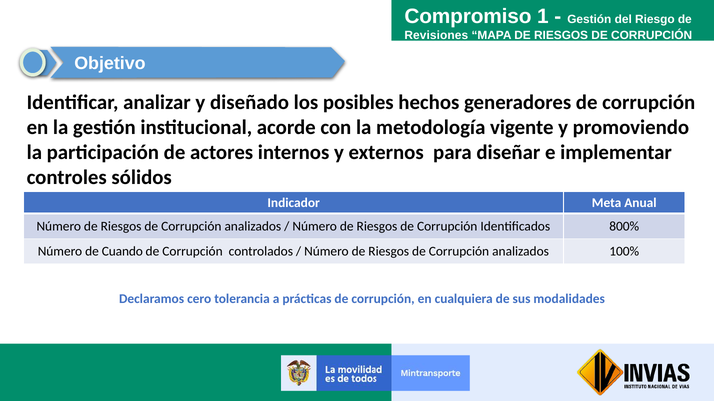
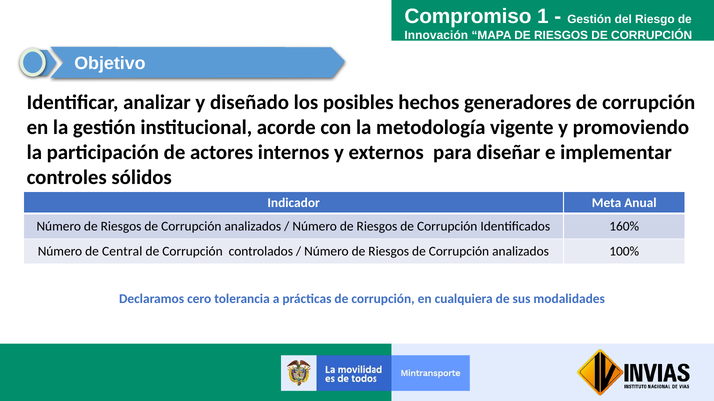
Revisiones: Revisiones -> Innovación (436, 35)
800%: 800% -> 160% (624, 226)
Cuando: Cuando -> Central (122, 252)
